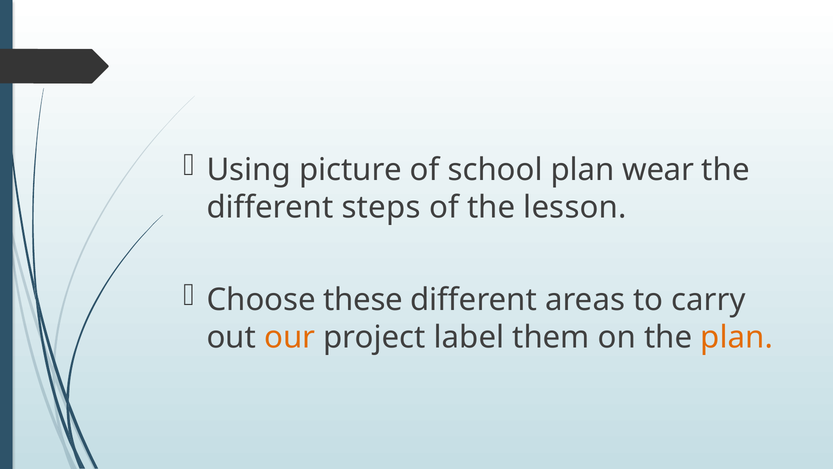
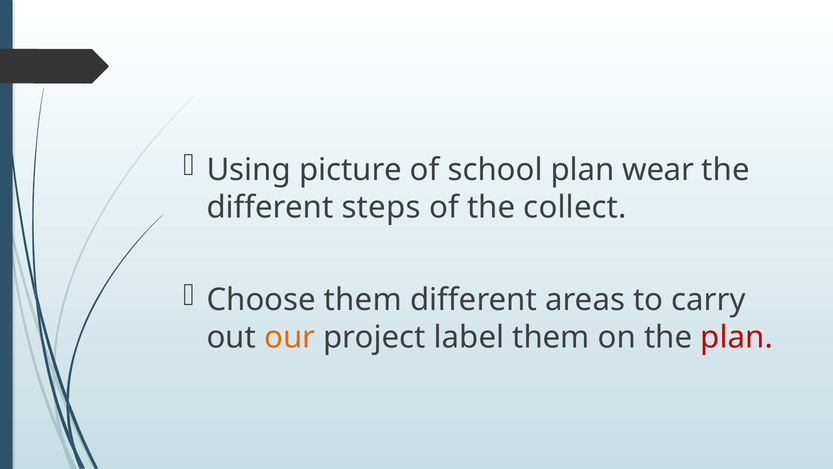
lesson: lesson -> collect (575, 207)
Choose these: these -> them (363, 300)
plan colour: orange -> red (737, 337)
